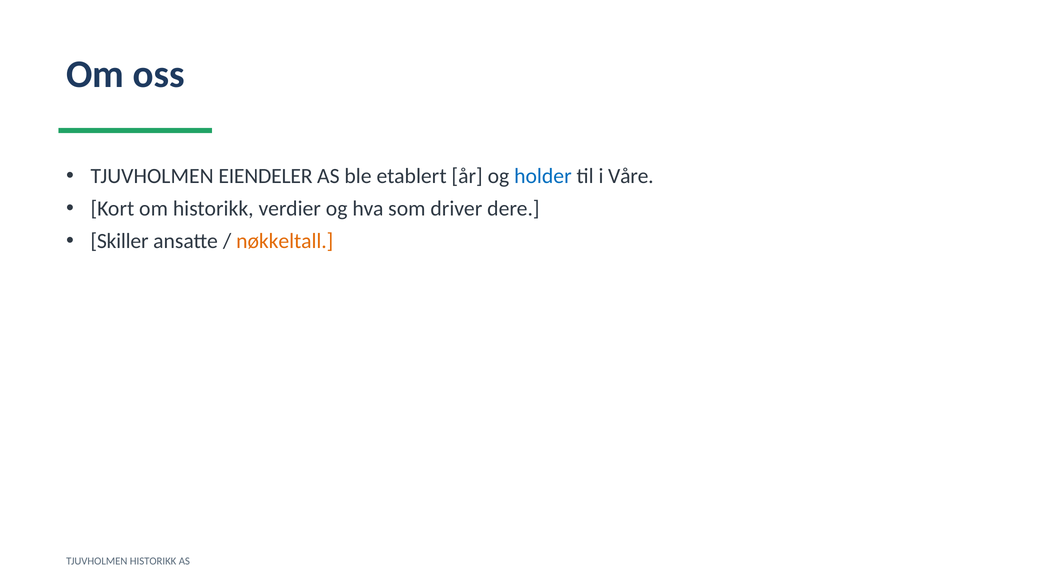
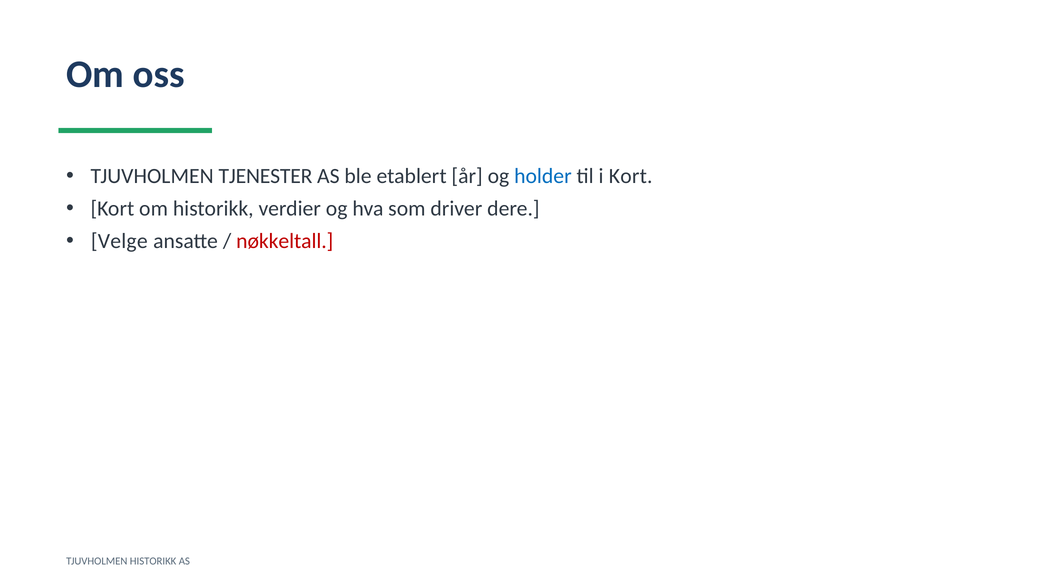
EIENDELER: EIENDELER -> TJENESTER (265, 176)
i Våre: Våre -> Kort (631, 176)
Skiller: Skiller -> Velge (119, 241)
nøkkeltall colour: orange -> red (285, 241)
